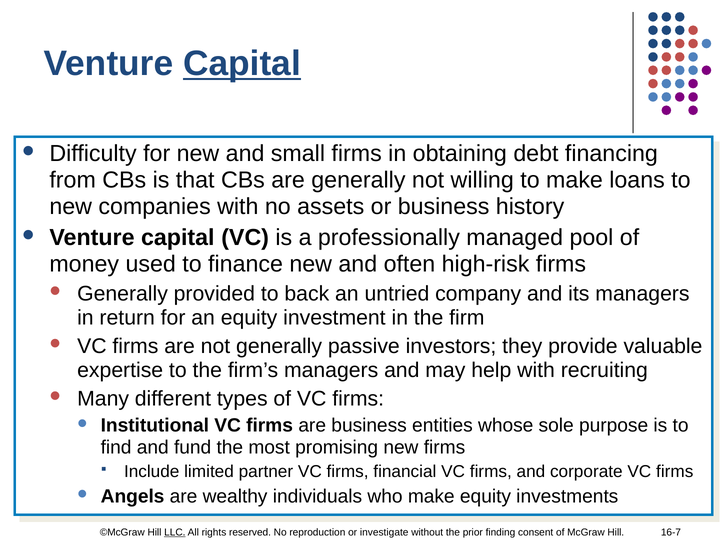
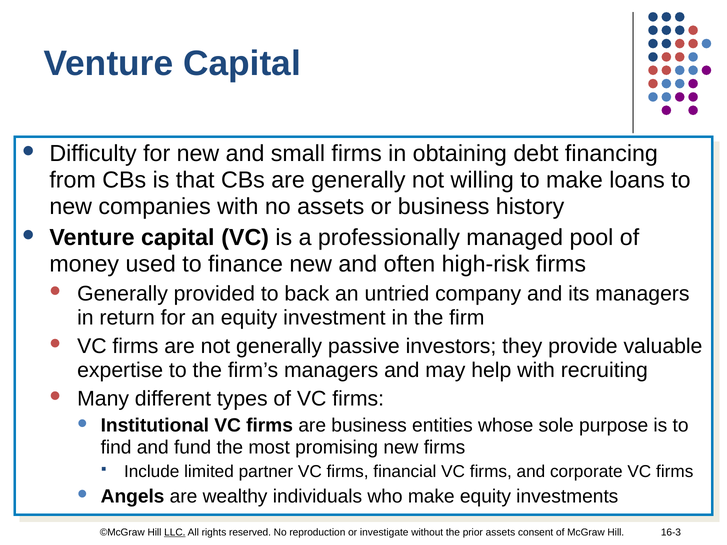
Capital underline: present -> none (242, 64)
prior finding: finding -> assets (500, 533)
16-7: 16-7 -> 16-3 (671, 533)
